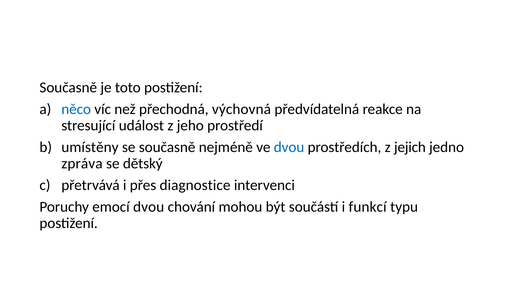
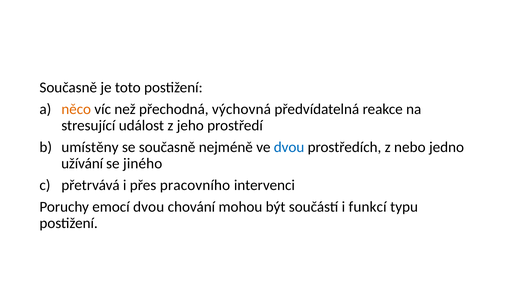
něco colour: blue -> orange (76, 109)
jejich: jejich -> nebo (410, 147)
zpráva: zpráva -> užívání (82, 164)
dětský: dětský -> jiného (143, 164)
diagnostice: diagnostice -> pracovního (195, 185)
